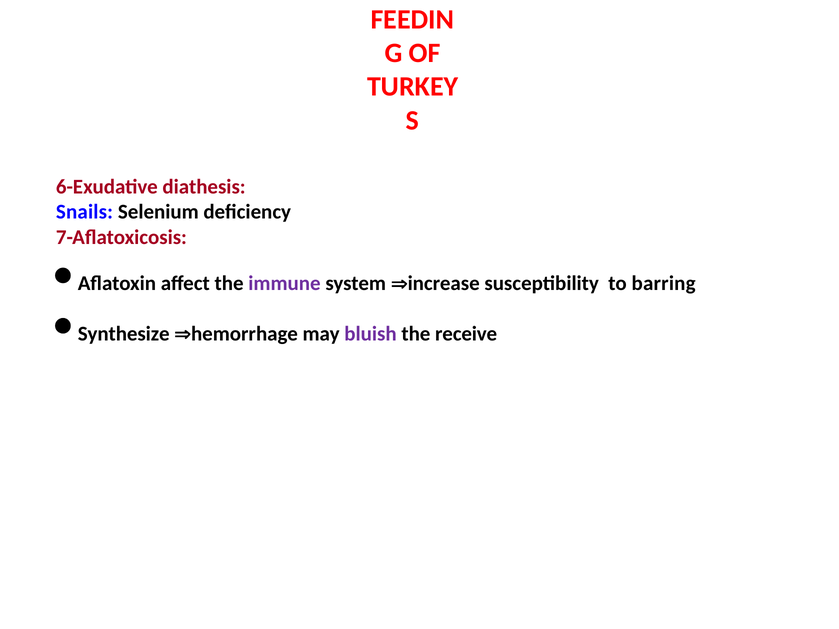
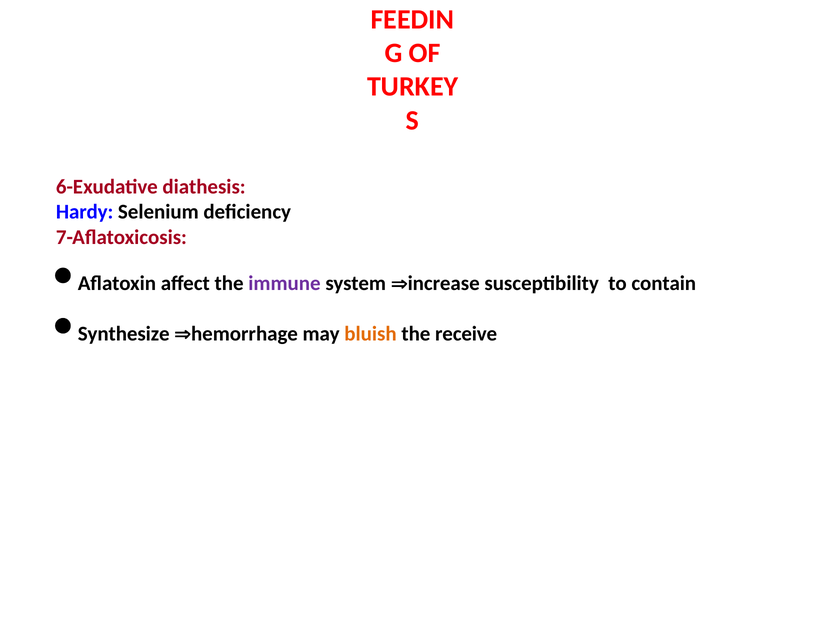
Snails: Snails -> Hardy (85, 212)
barring: barring -> contain (664, 283)
bluish colour: purple -> orange (370, 334)
